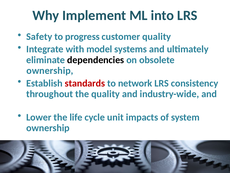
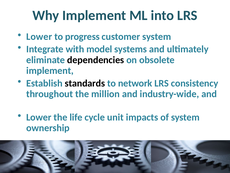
Safety: Safety -> Lower (39, 37)
customer quality: quality -> system (157, 37)
ownership: ownership -> implement (50, 70)
standards colour: red -> black (85, 83)
the quality: quality -> million (106, 94)
